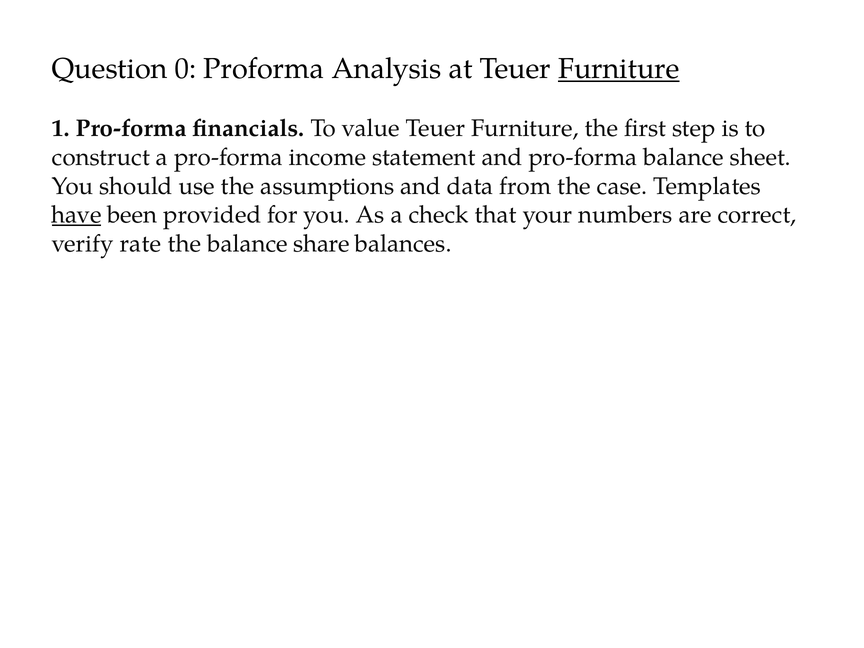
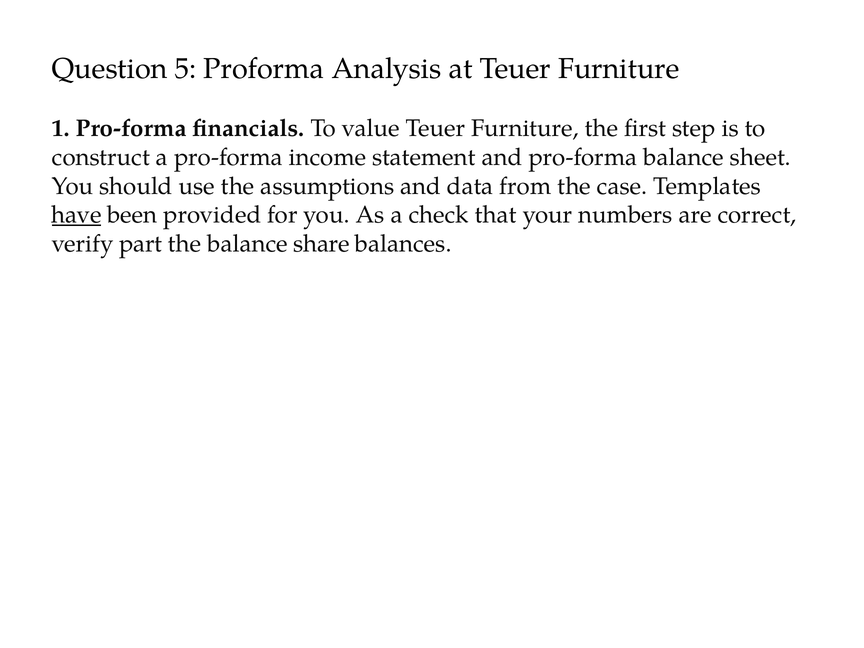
0: 0 -> 5 (185, 69)
Furniture underline: present -> none (619, 69)
rate: rate -> part (141, 244)
